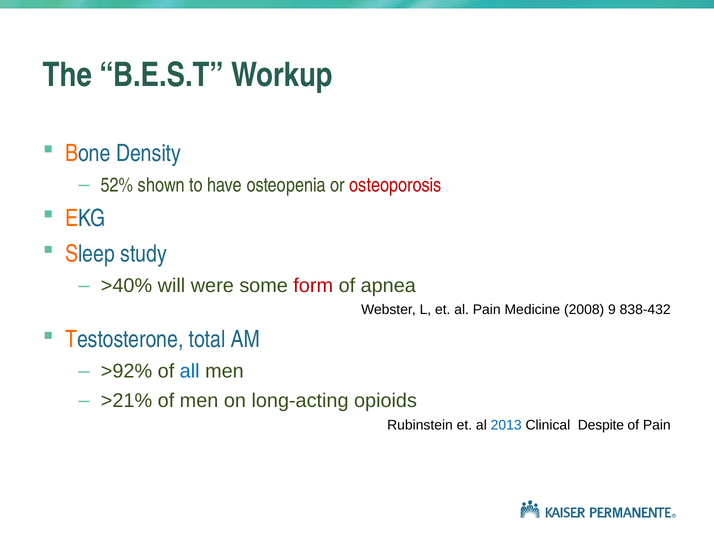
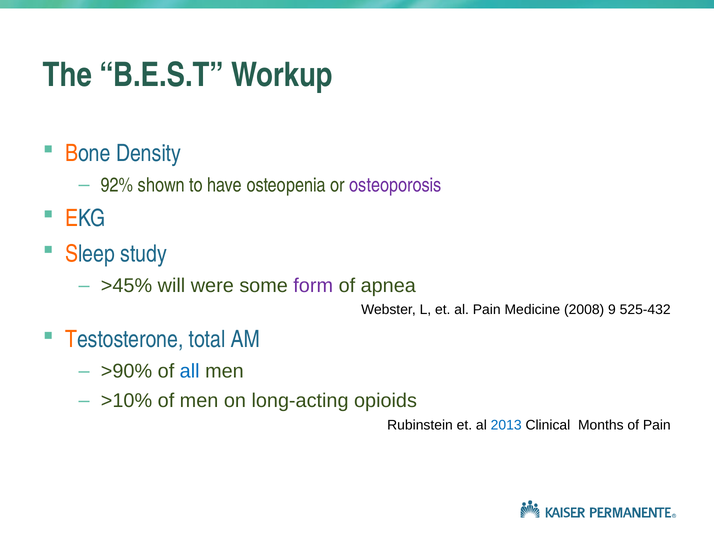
52%: 52% -> 92% (117, 185)
osteoporosis colour: red -> purple (395, 185)
>40%: >40% -> >45% (127, 285)
form colour: red -> purple (313, 285)
838-432: 838-432 -> 525-432 (645, 309)
>92%: >92% -> >90% (127, 371)
>21%: >21% -> >10% (127, 401)
Despite: Despite -> Months (601, 425)
